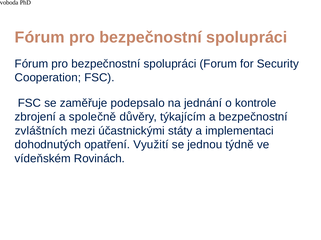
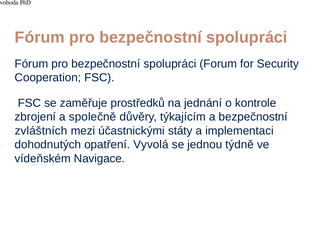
podepsalo: podepsalo -> prostředků (138, 103)
Využití: Využití -> Vyvolá (151, 145)
Rovinách: Rovinách -> Navigace (99, 159)
